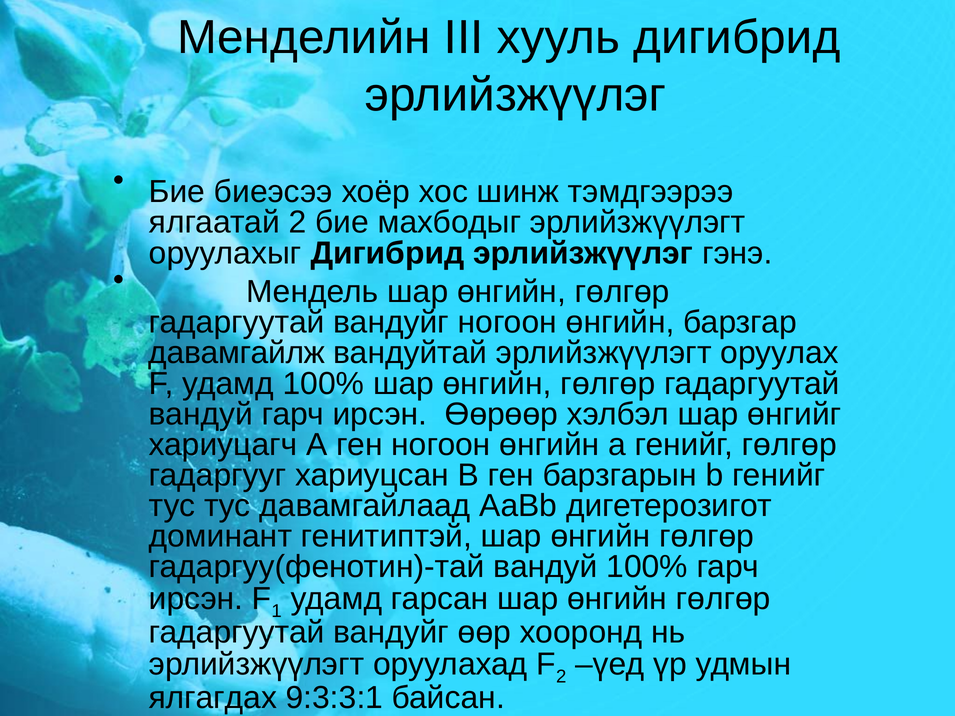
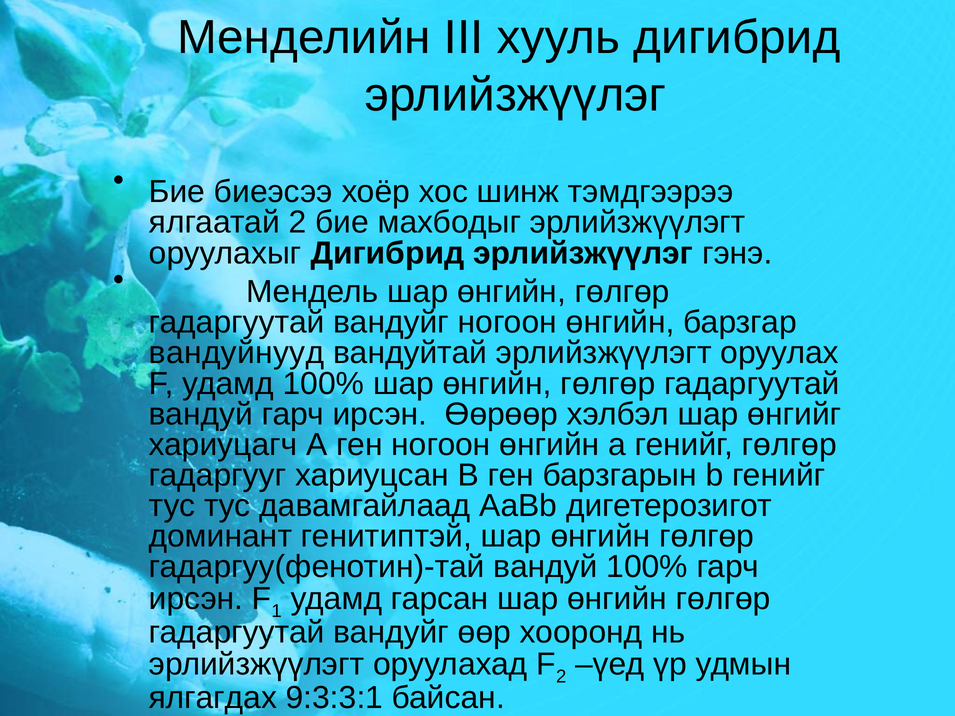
давамгайлж: давамгайлж -> вандуйнууд (237, 353)
